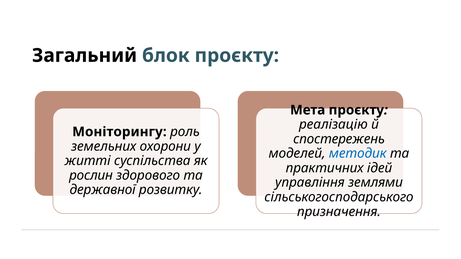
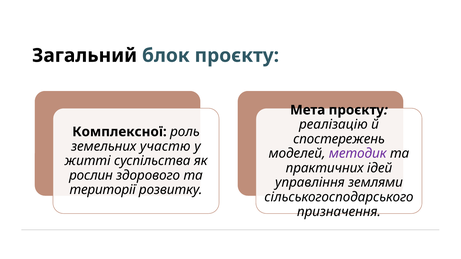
Моніторингу: Моніторингу -> Комплексної (119, 132)
охорони: охорони -> участю (165, 146)
методик colour: blue -> purple (358, 154)
державної: державної -> території (103, 190)
